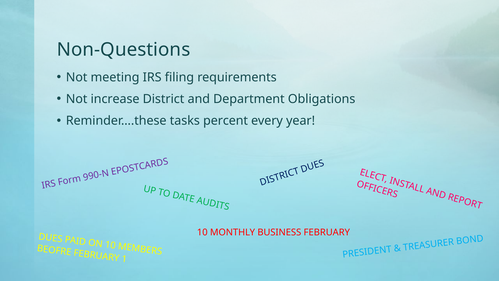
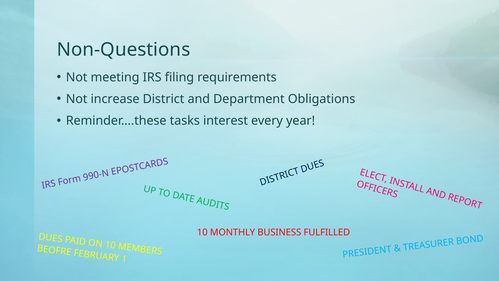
percent: percent -> interest (226, 121)
BUSINESS FEBRUARY: FEBRUARY -> FULFILLED (327, 232)
